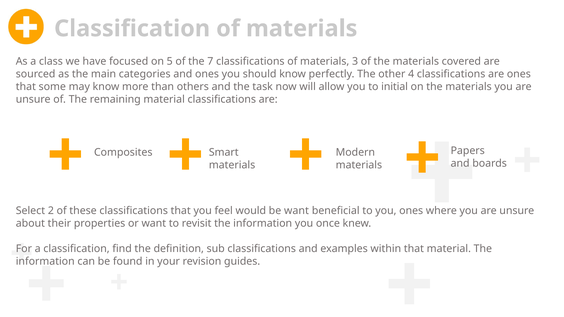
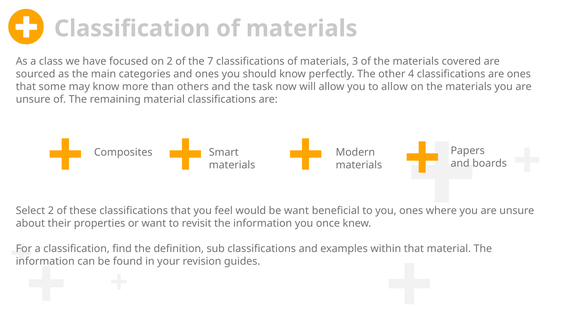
on 5: 5 -> 2 (170, 61)
to initial: initial -> allow (395, 87)
